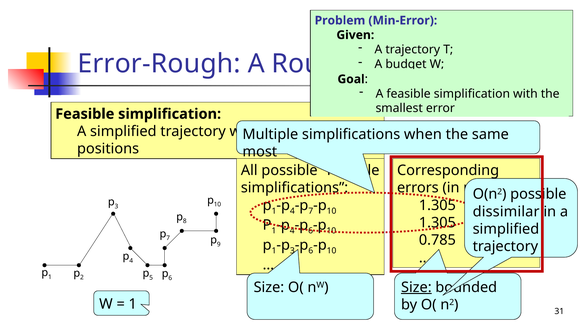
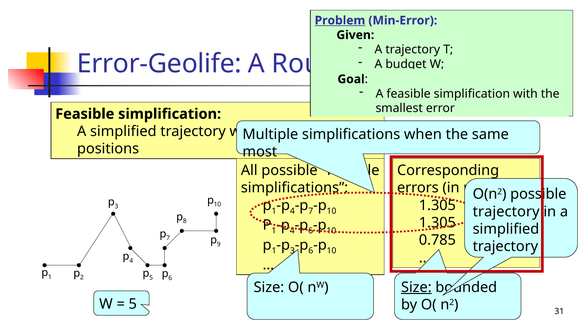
Problem underline: none -> present (340, 20)
Error-Rough: Error-Rough -> Error-Geolife (159, 64)
dissimilar: dissimilar -> trajectory (506, 211)
1: 1 -> 5 (133, 304)
